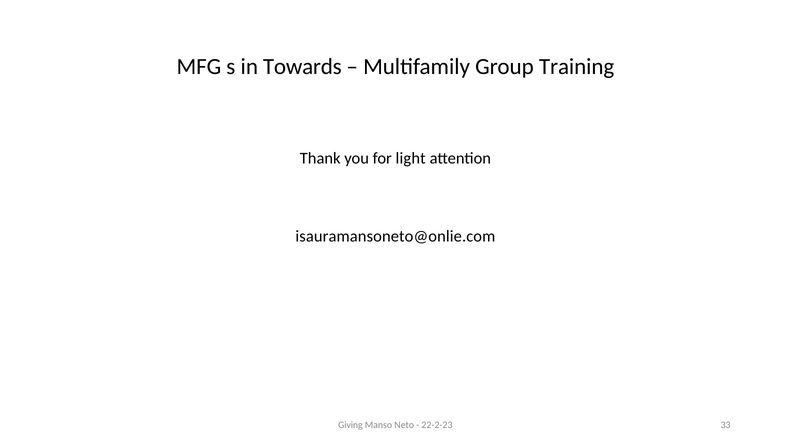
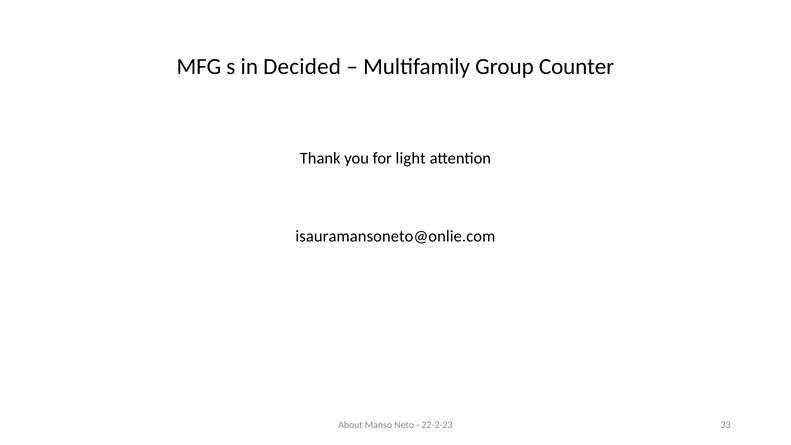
Towards: Towards -> Decided (302, 67)
Training: Training -> Counter (577, 67)
Giving: Giving -> About (350, 425)
